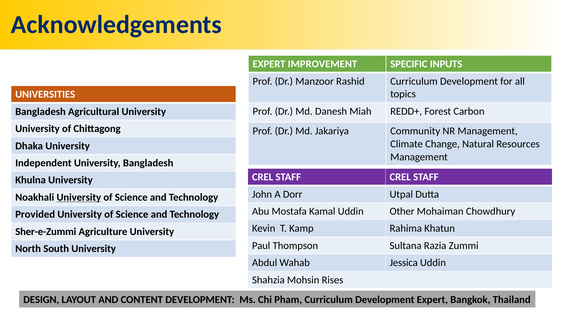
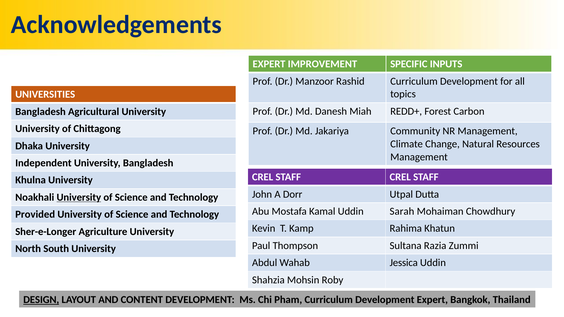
Other: Other -> Sarah (402, 212)
Sher-e-Zummi: Sher-e-Zummi -> Sher-e-Longer (46, 232)
Rises: Rises -> Roby (333, 280)
DESIGN underline: none -> present (41, 300)
